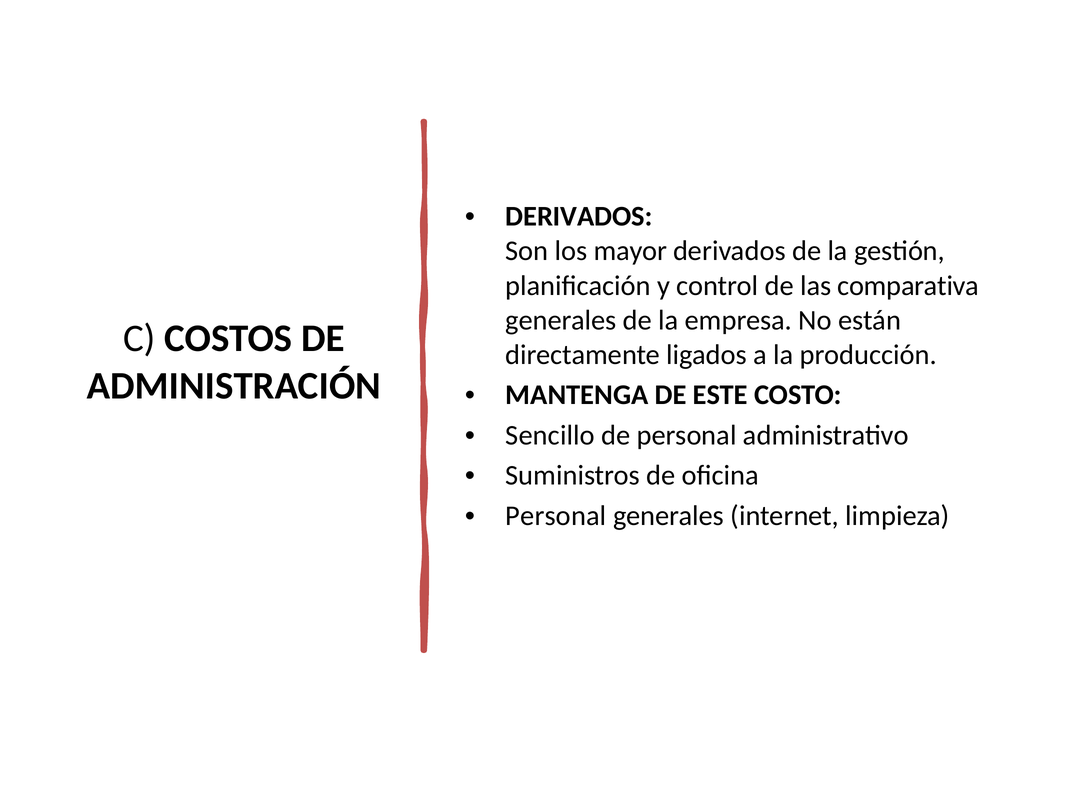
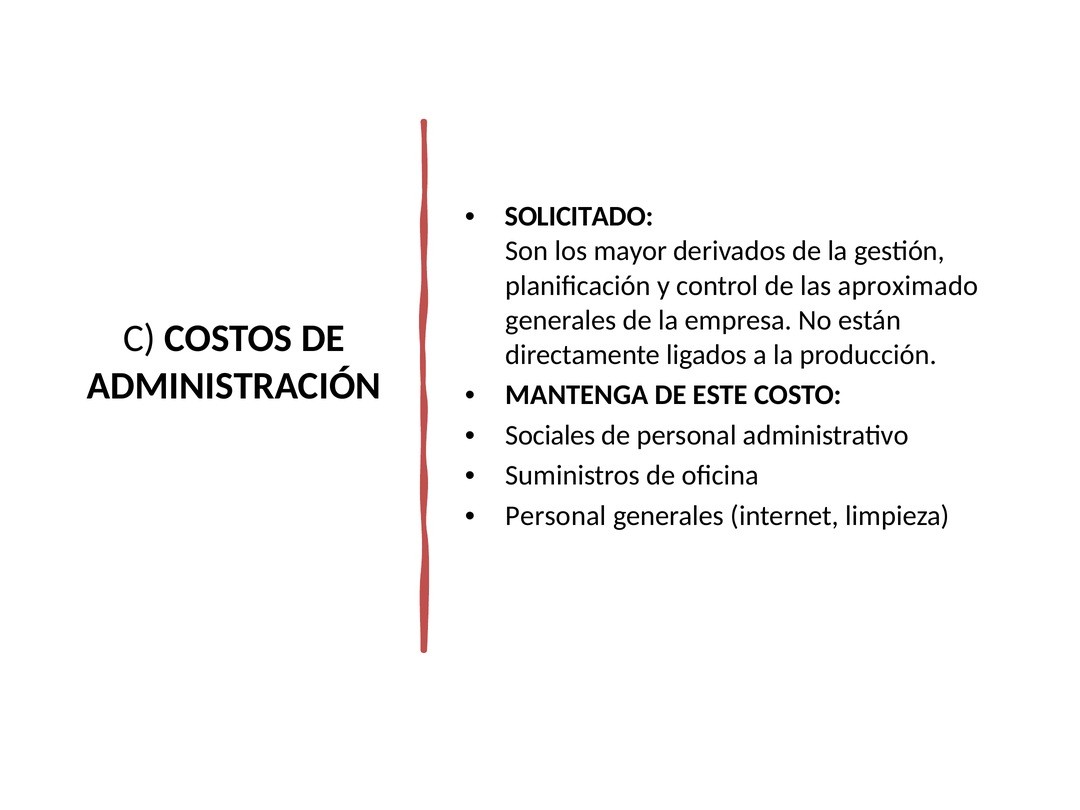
DERIVADOS: DERIVADOS -> SOLICITADO (579, 216)
comparativa: comparativa -> aproximado (908, 286)
Sencillo: Sencillo -> Sociales (550, 435)
